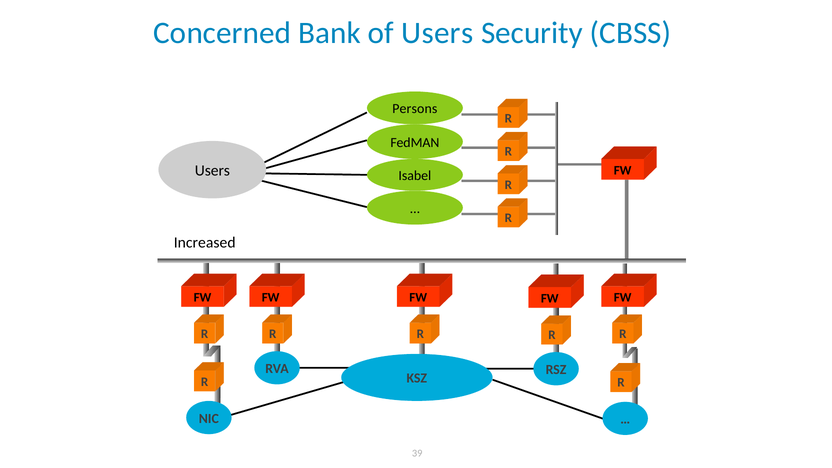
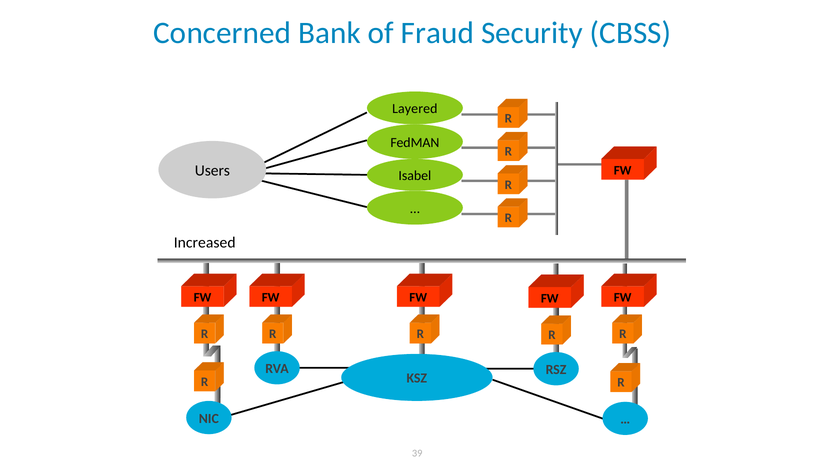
of Users: Users -> Fraud (437, 33)
Persons: Persons -> Layered (415, 109)
